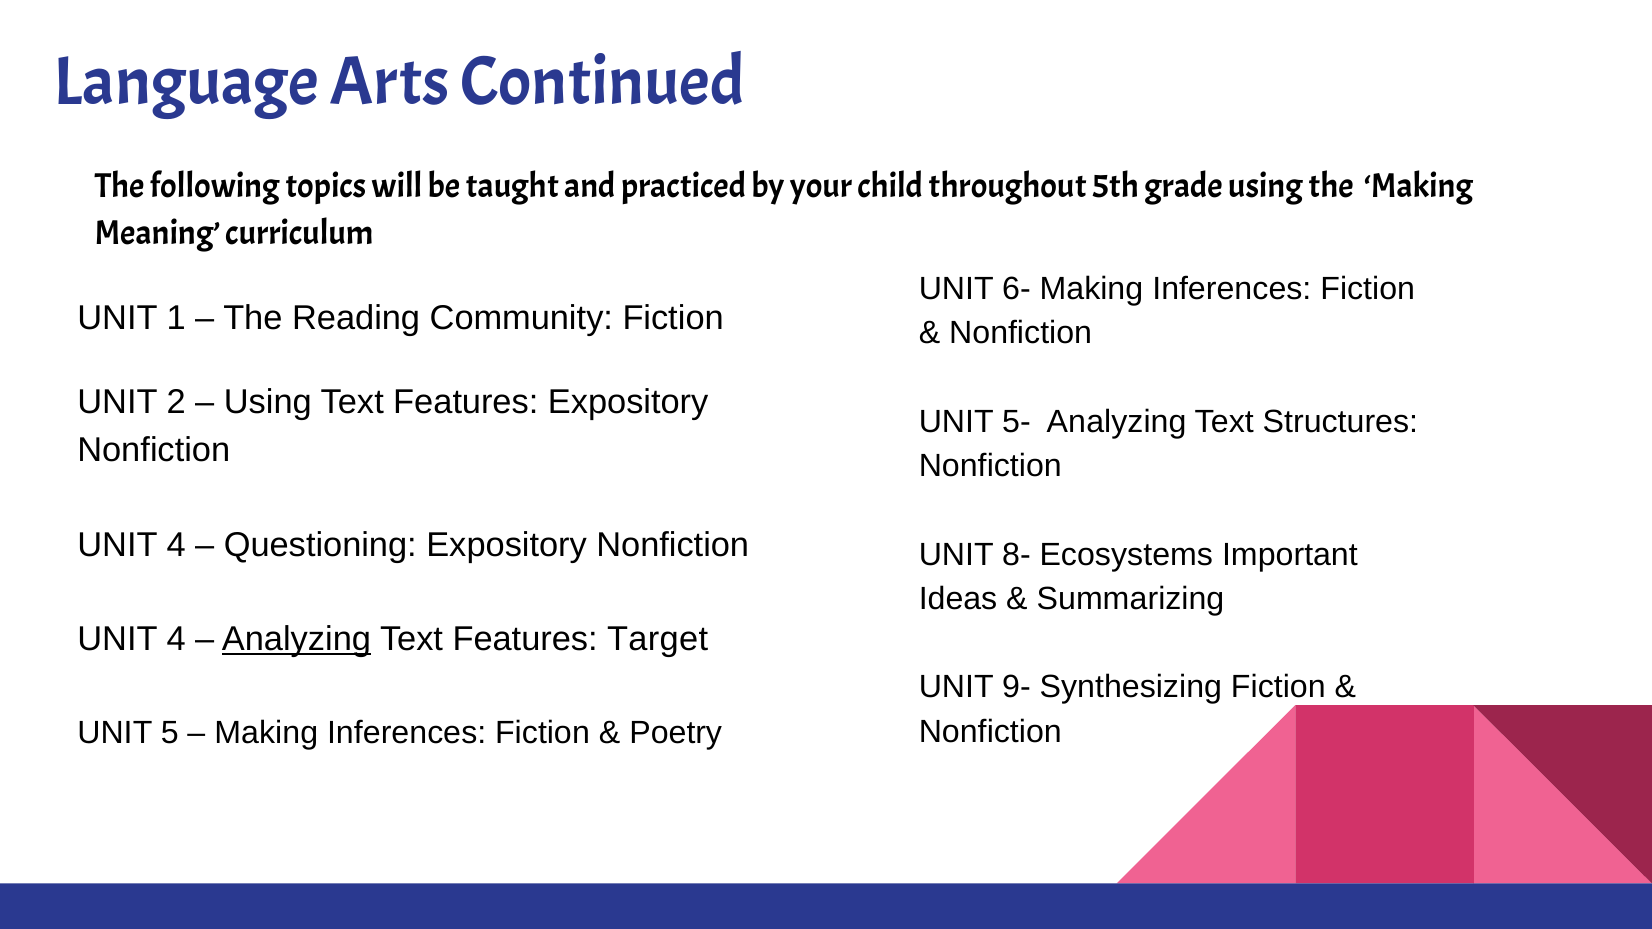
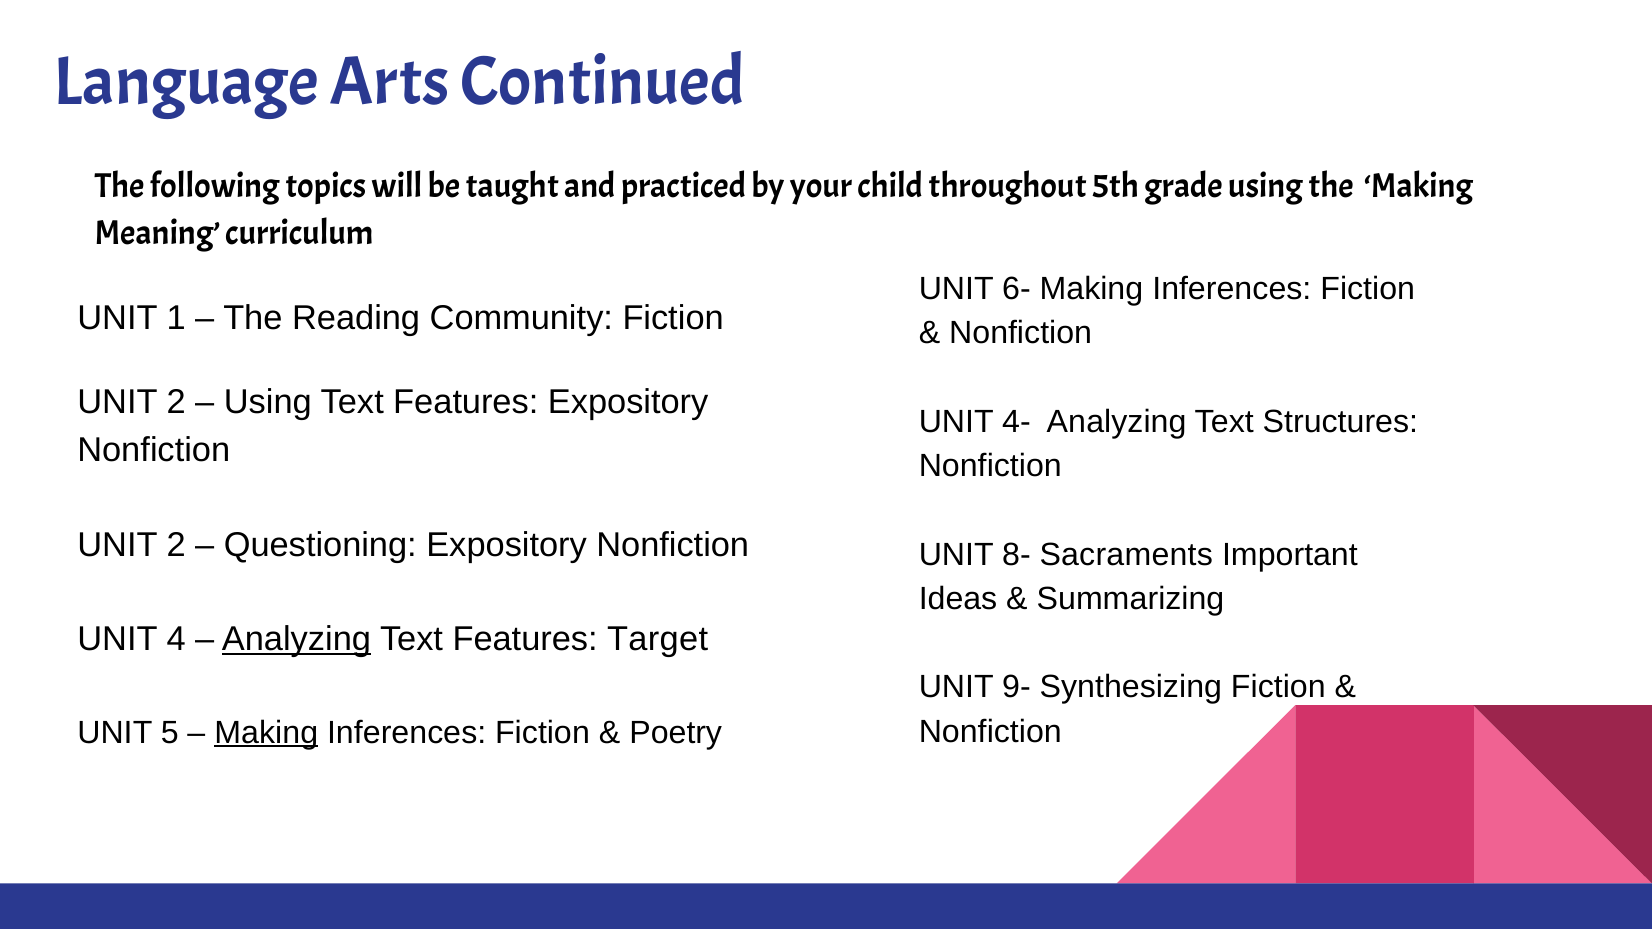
5-: 5- -> 4- (1016, 422)
4: 4 -> 2 (176, 545)
Ecosystems: Ecosystems -> Sacraments (1126, 555)
Making underline: none -> present (266, 733)
